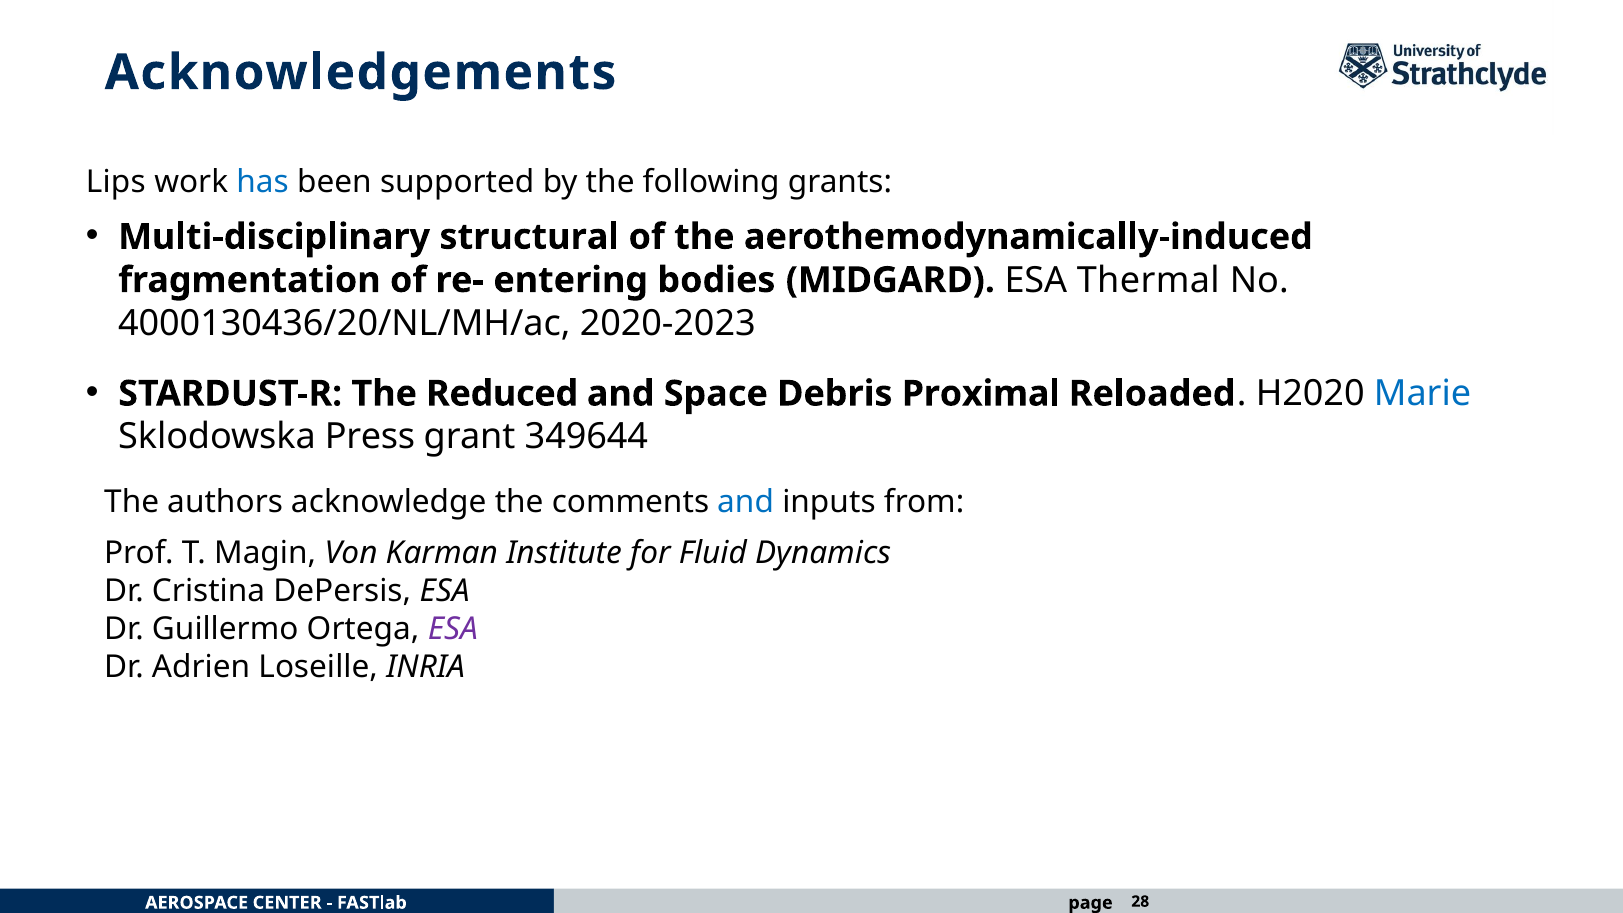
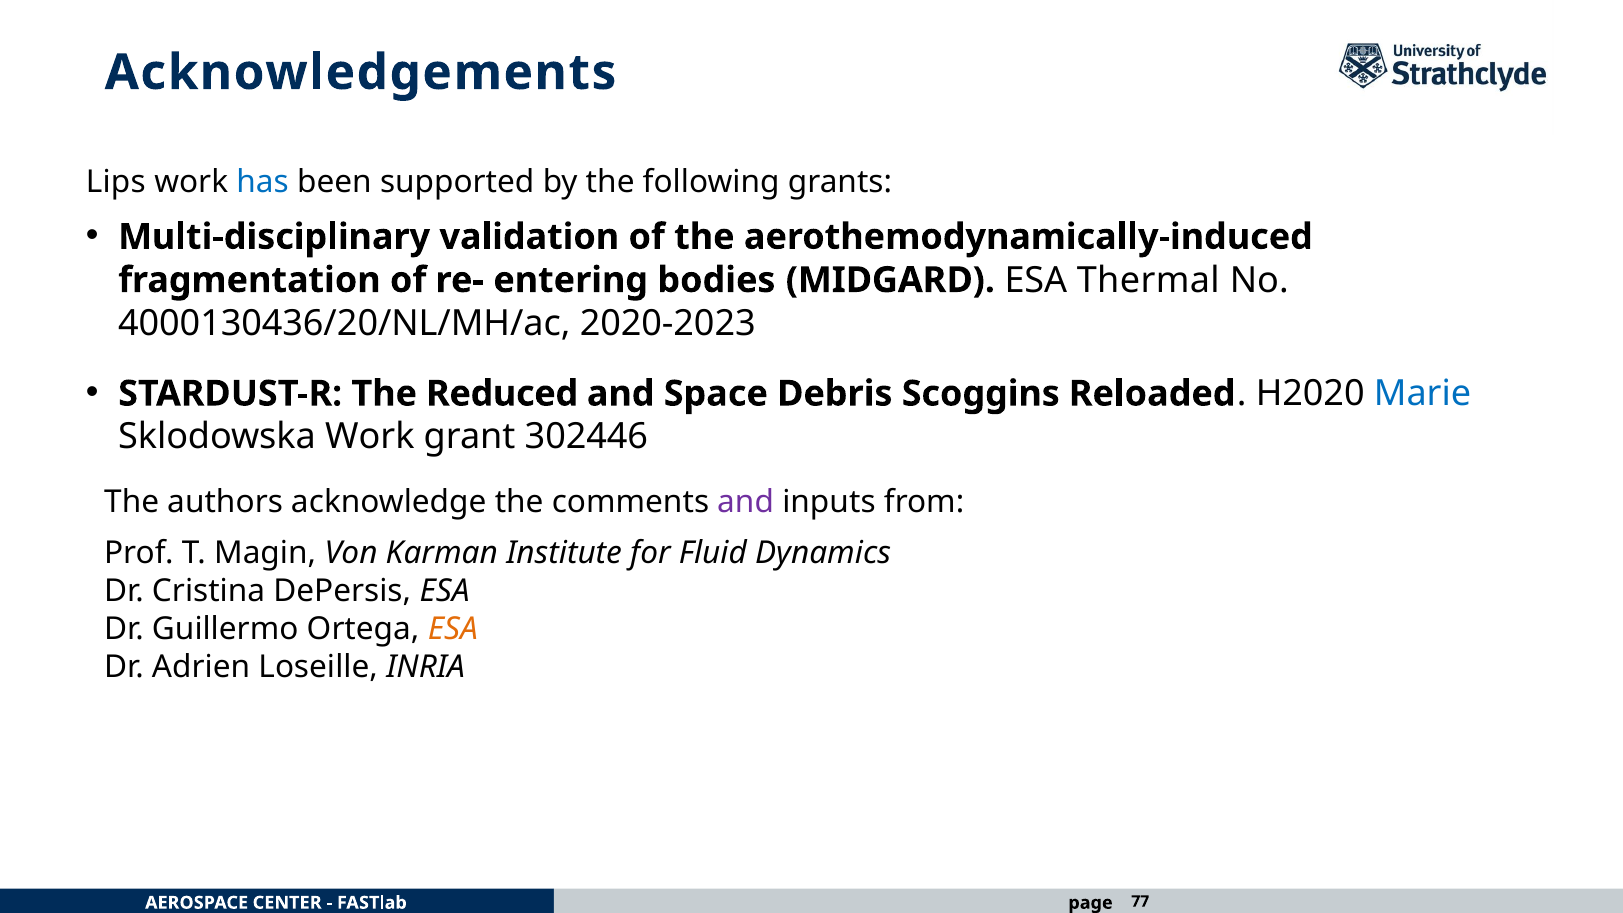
structural: structural -> validation (529, 237)
Proximal: Proximal -> Scoggins (981, 394)
Sklodowska Press: Press -> Work (370, 437)
349644: 349644 -> 302446 (586, 437)
and colour: blue -> purple (746, 502)
ESA colour: purple -> orange (453, 629)
28: 28 -> 77 (1140, 901)
